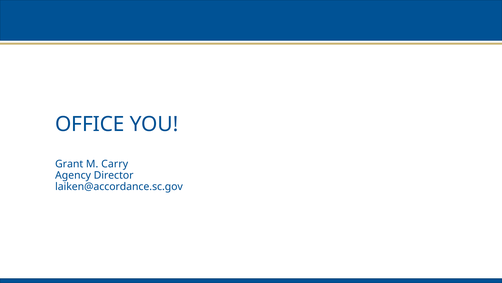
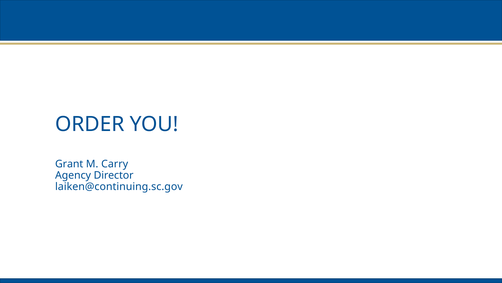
OFFICE: OFFICE -> ORDER (90, 124)
laiken@accordance.sc.gov: laiken@accordance.sc.gov -> laiken@continuing.sc.gov (119, 186)
